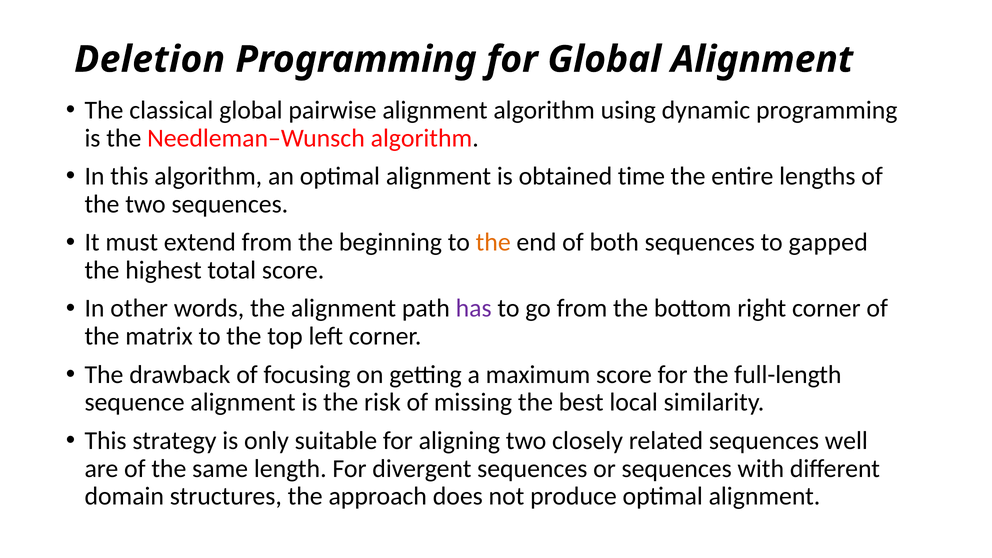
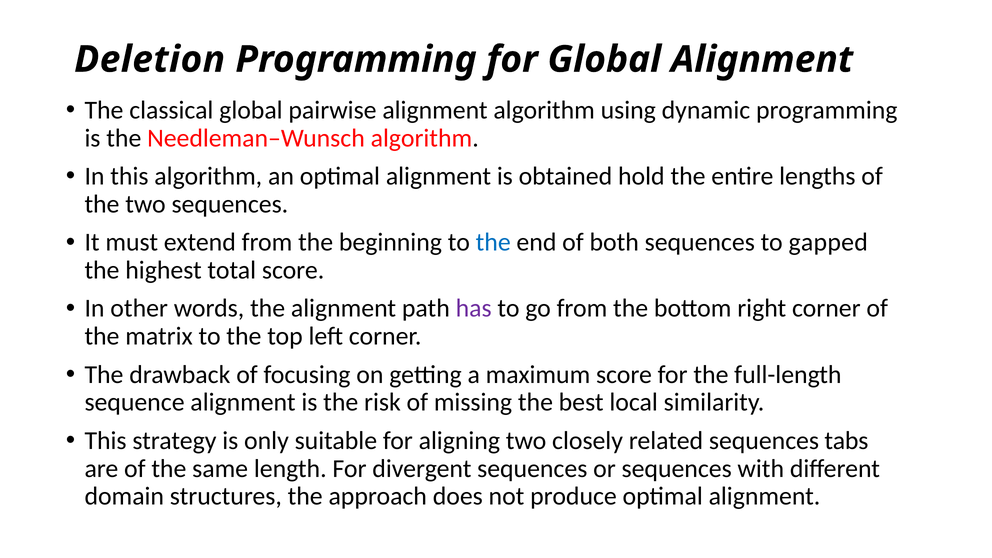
time: time -> hold (641, 176)
the colour: orange -> blue (493, 242)
well: well -> tabs (846, 441)
